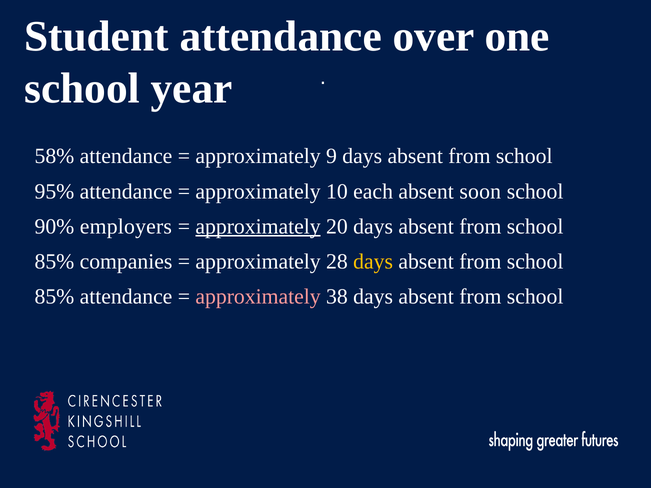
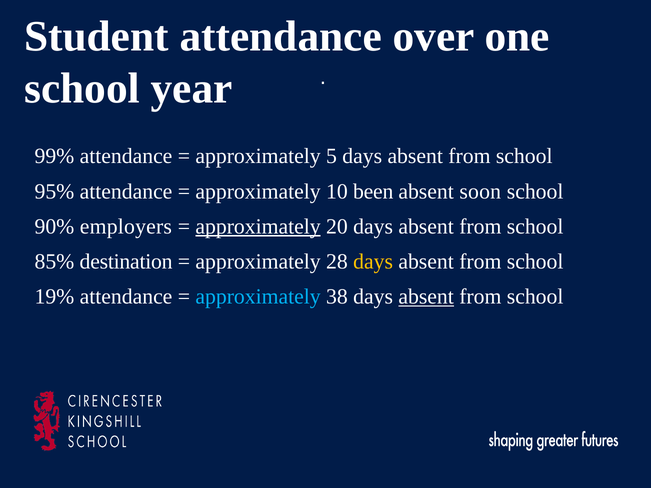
58%: 58% -> 99% (54, 156)
9: 9 -> 5 (332, 156)
each: each -> been (373, 191)
companies: companies -> destination (126, 262)
85%: 85% -> 19% (54, 297)
approximately colour: pink -> light blue (258, 297)
absent underline: none -> present (426, 297)
